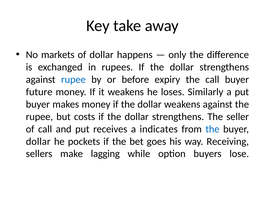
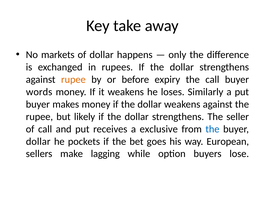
rupee colour: blue -> orange (73, 79)
future: future -> words (39, 92)
costs: costs -> likely (85, 116)
indicates: indicates -> exclusive (159, 129)
Receiving: Receiving -> European (228, 141)
